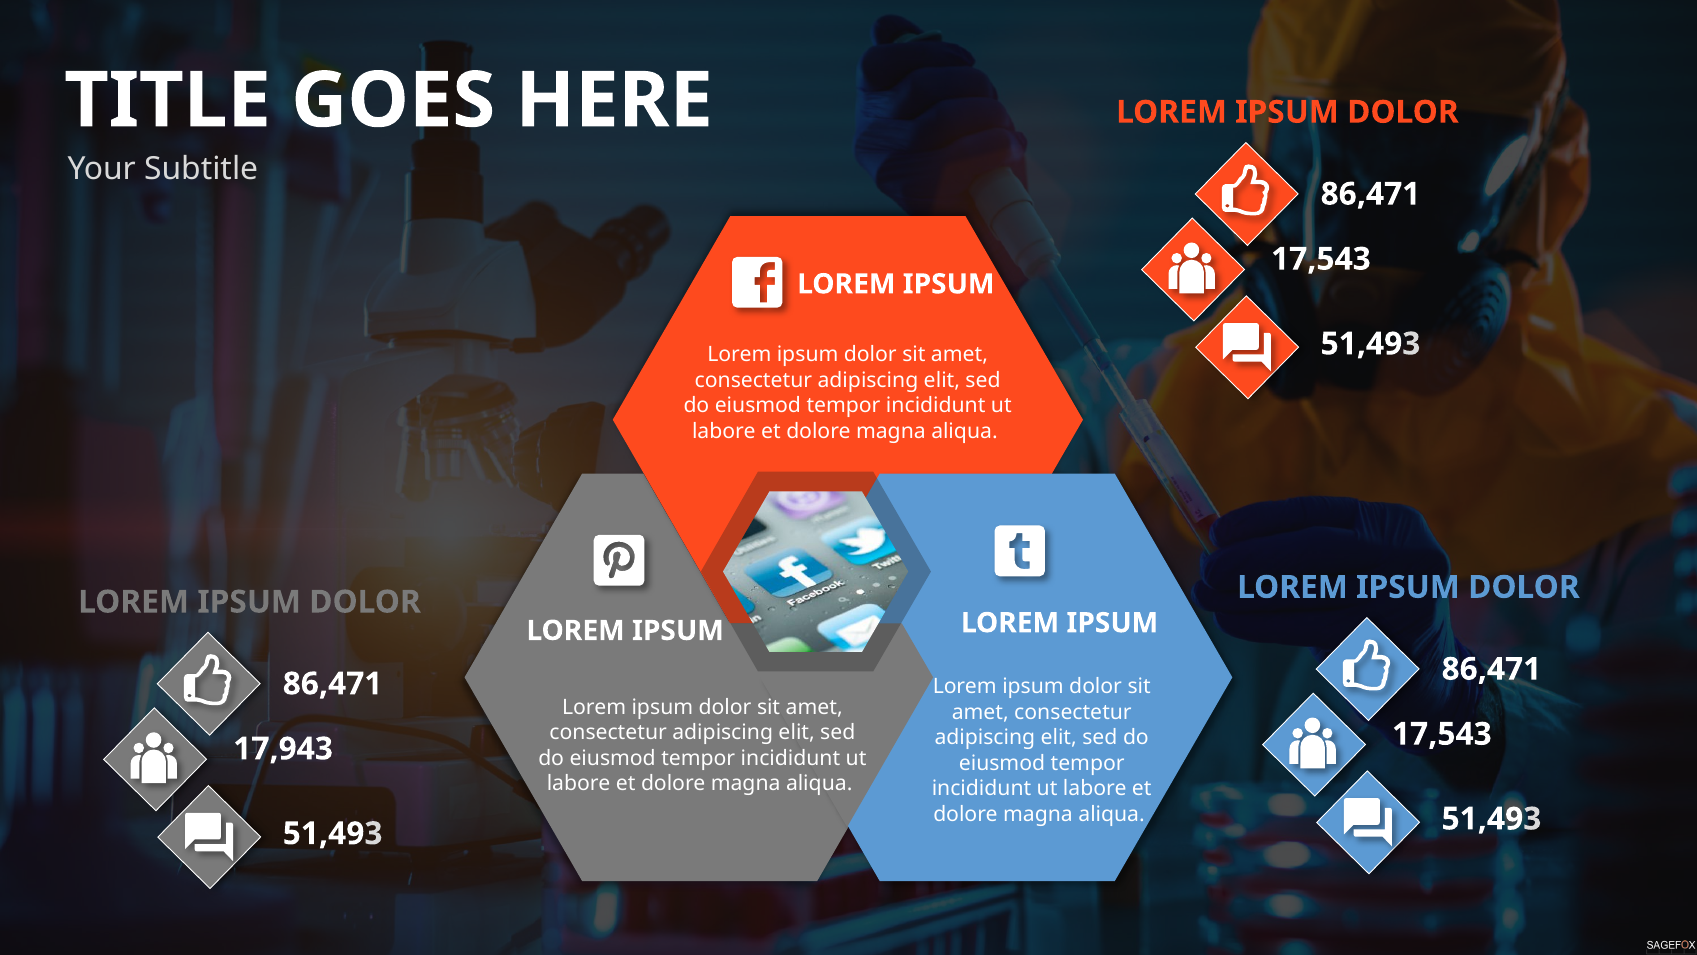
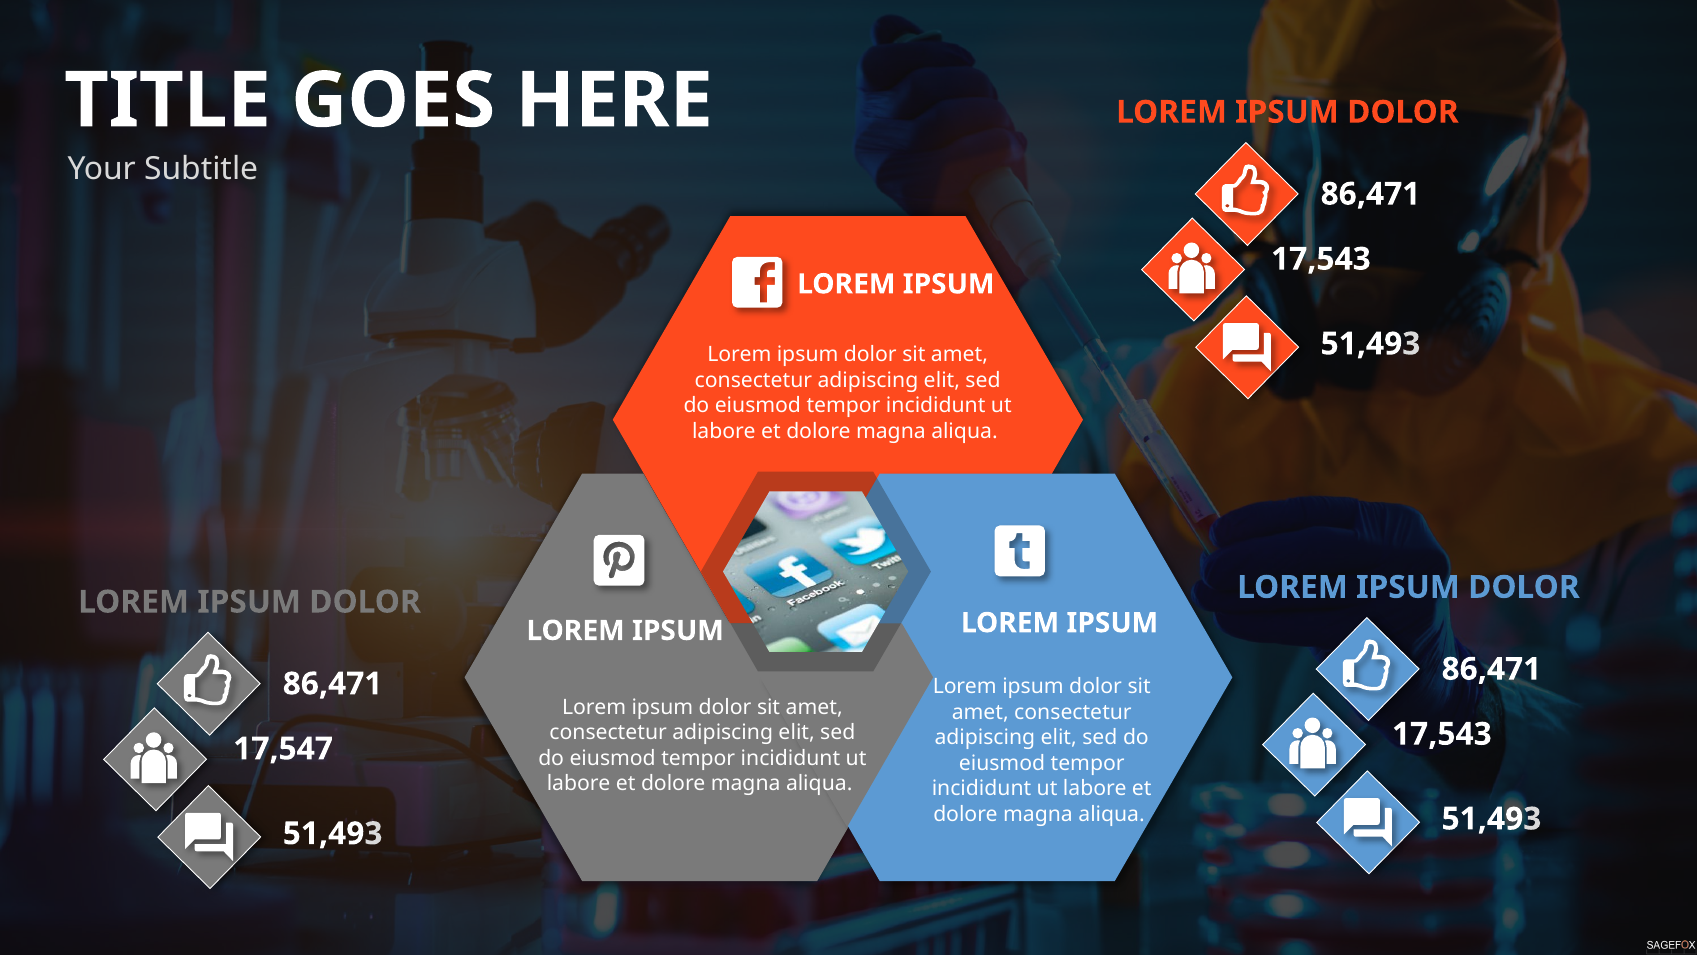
17,943: 17,943 -> 17,547 (283, 749)
